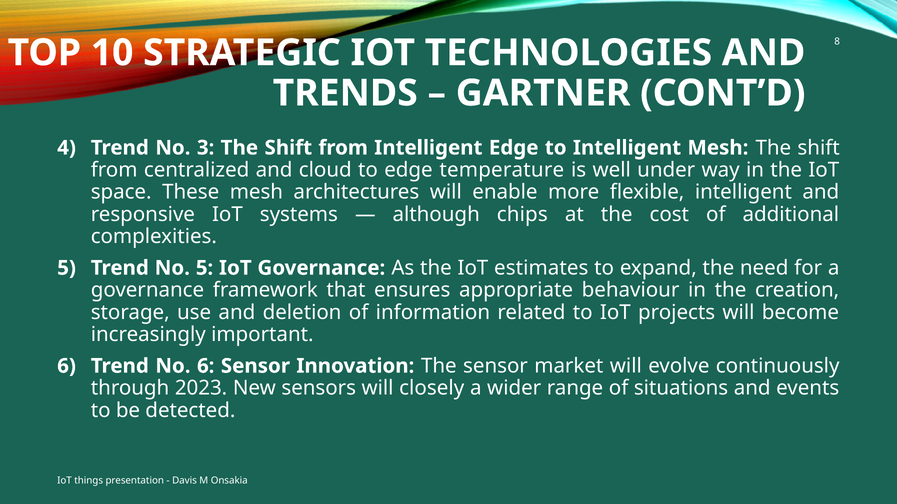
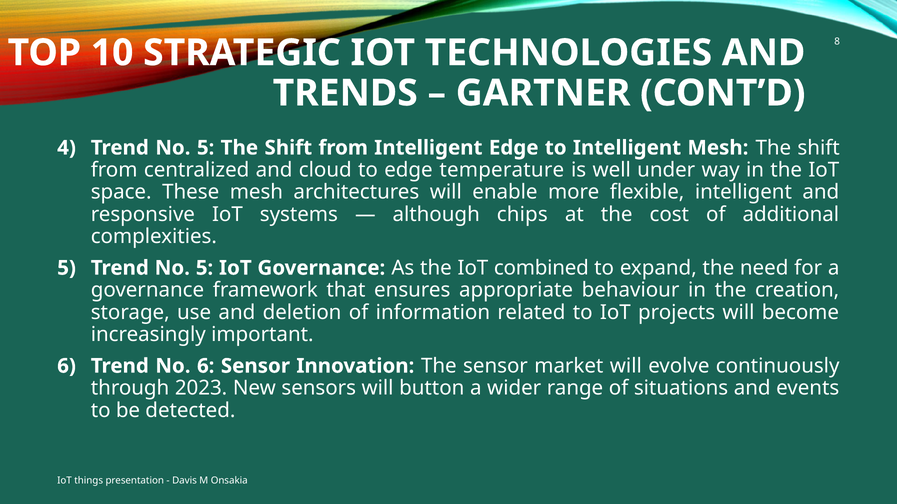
4 Trend No 3: 3 -> 5 (206, 148)
estimates: estimates -> combined (541, 268)
closely: closely -> button (432, 389)
